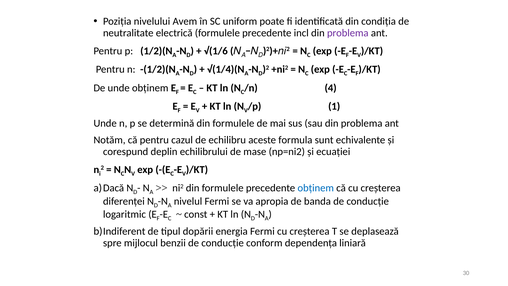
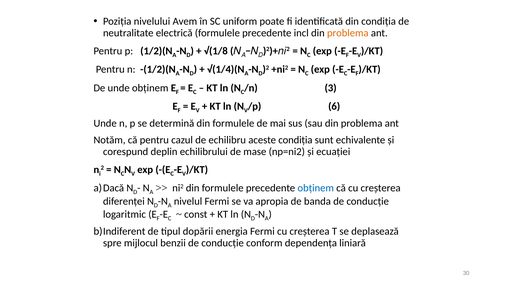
problema colour: purple -> orange (348, 33)
√(1/6: √(1/6 -> √(1/8 (216, 51)
4: 4 -> 3 (331, 88)
1: 1 -> 6 (334, 106)
aceste formula: formula -> condiția (295, 140)
